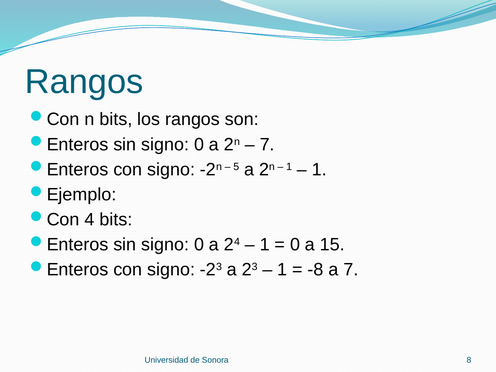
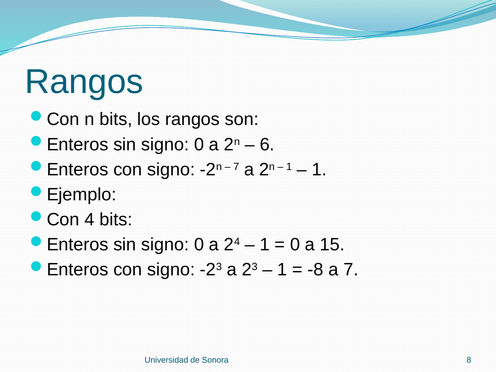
7: 7 -> 6 (267, 144)
5: 5 -> 7 (236, 167)
